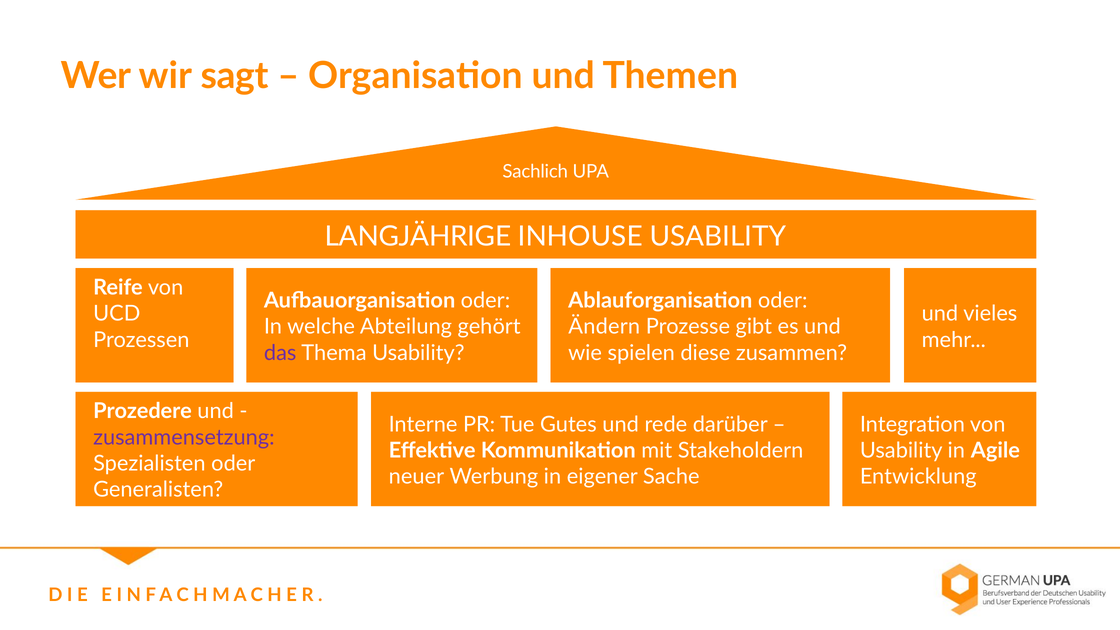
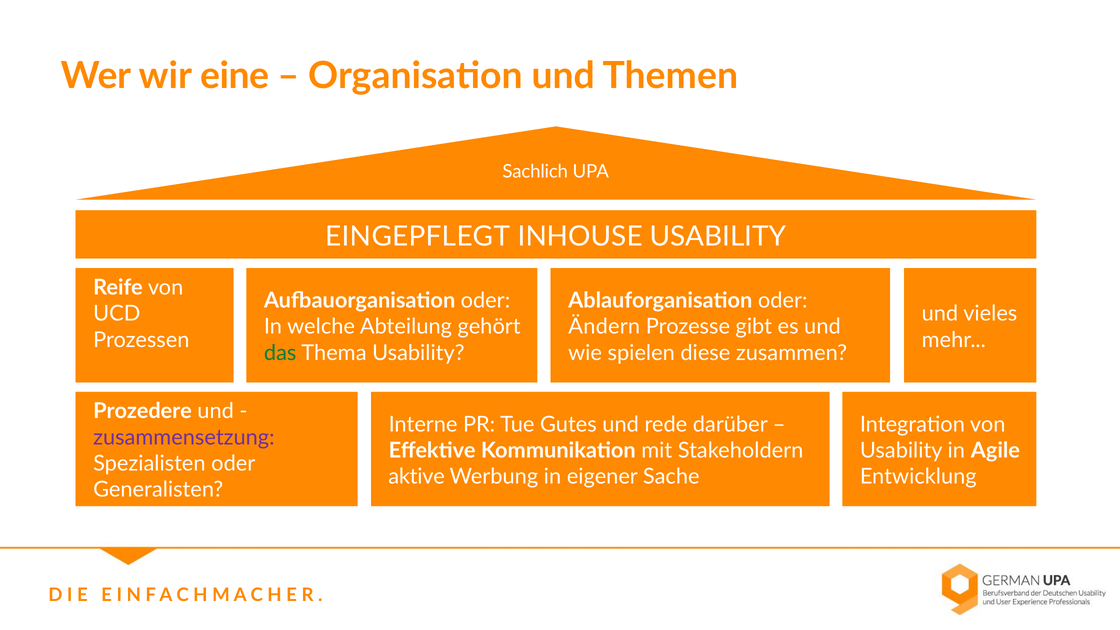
sagt: sagt -> eine (235, 76)
LANGJÄHRIGE: LANGJÄHRIGE -> EINGEPFLEGT (418, 236)
das colour: purple -> green (280, 353)
neuer: neuer -> aktive (417, 477)
